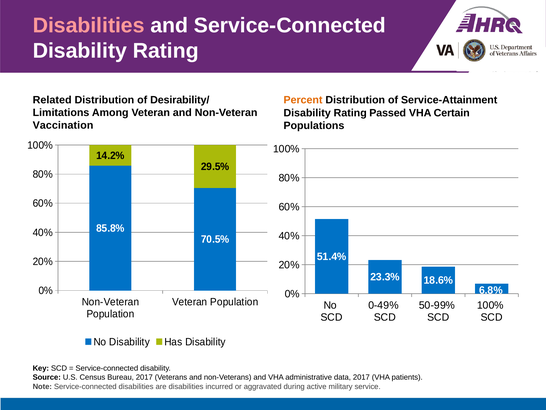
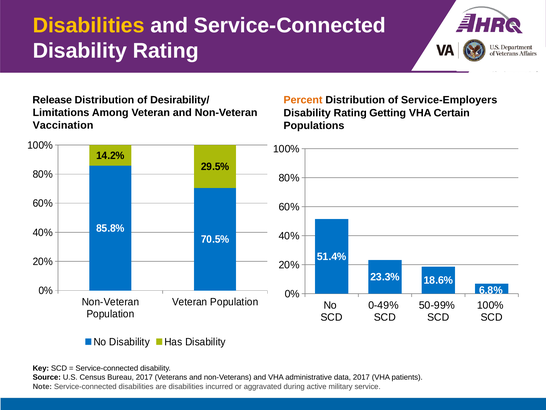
Disabilities colour: pink -> yellow (89, 25)
Related: Related -> Release (52, 100)
Service-Attainment: Service-Attainment -> Service-Employers (449, 100)
Passed: Passed -> Getting (388, 113)
